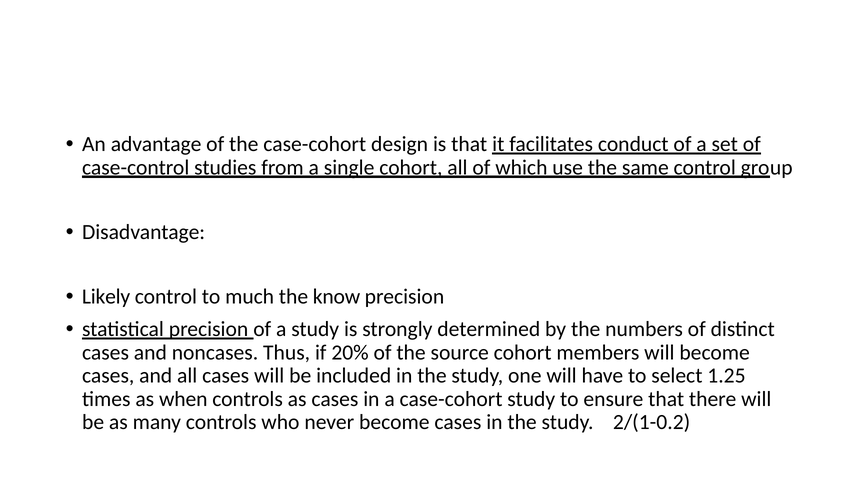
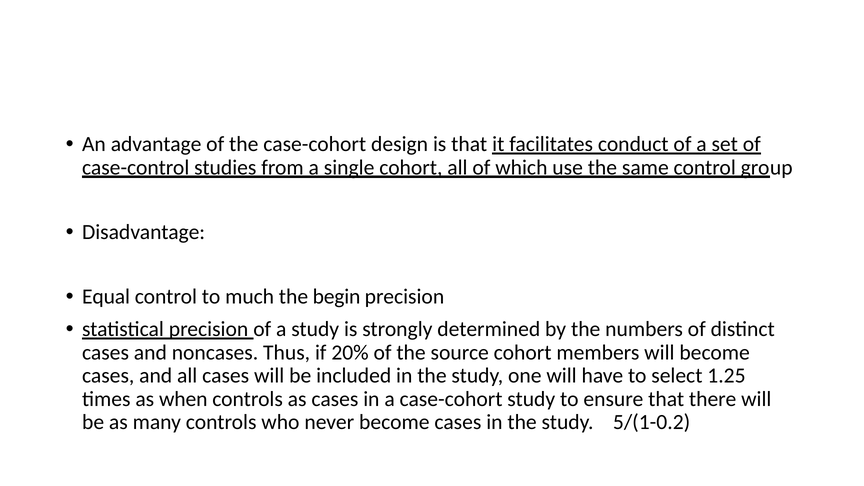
Likely: Likely -> Equal (106, 297)
know: know -> begin (337, 297)
2/(1-0.2: 2/(1-0.2 -> 5/(1-0.2 (652, 422)
